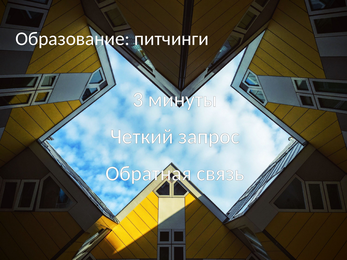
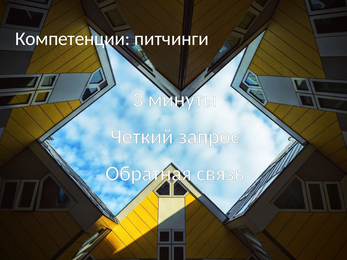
Образование: Образование -> Компетенции (73, 39)
